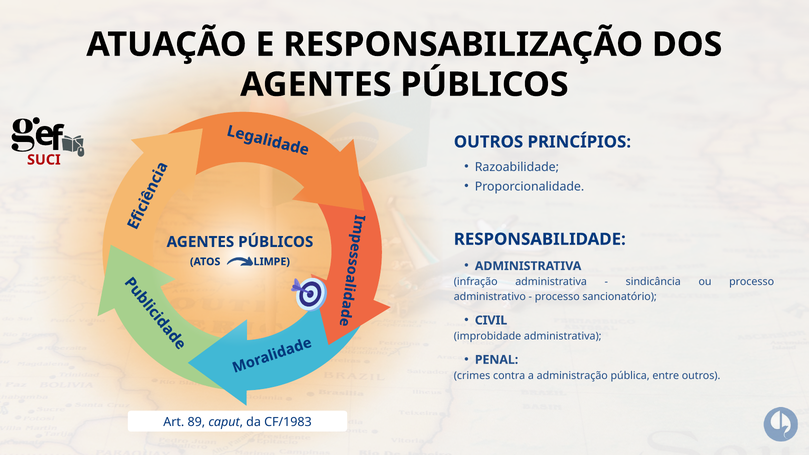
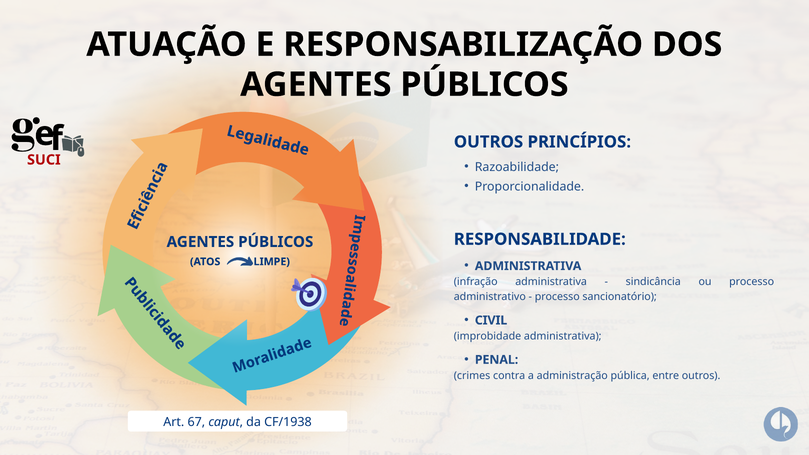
89: 89 -> 67 (196, 422)
CF/1983: CF/1983 -> CF/1938 (288, 422)
